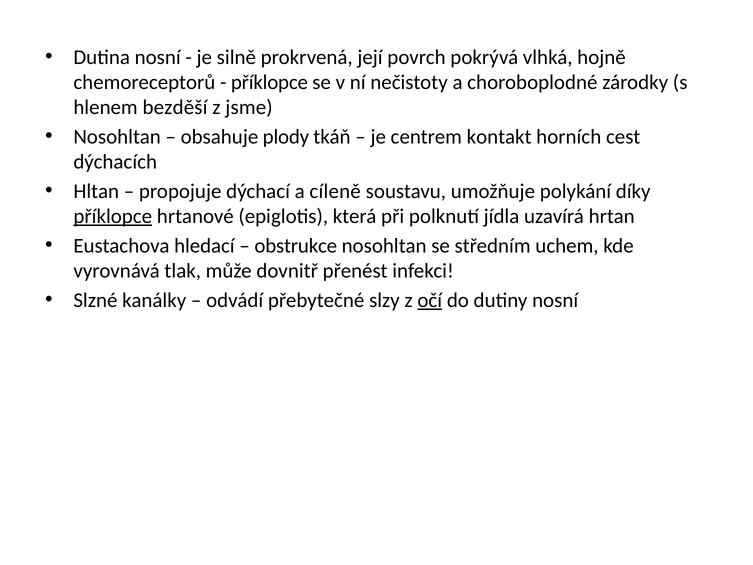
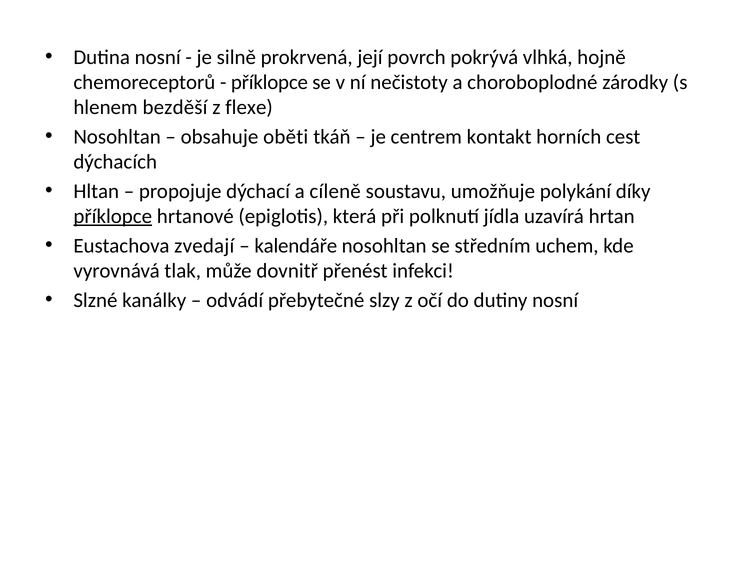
jsme: jsme -> flexe (249, 107)
plody: plody -> oběti (286, 137)
hledací: hledací -> zvedají (204, 246)
obstrukce: obstrukce -> kalendáře (296, 246)
očí underline: present -> none (430, 300)
